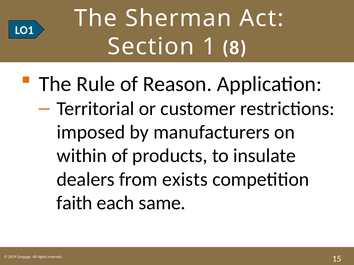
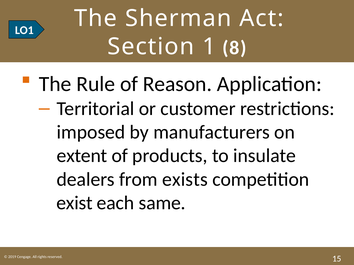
within: within -> extent (82, 156)
faith: faith -> exist (75, 203)
